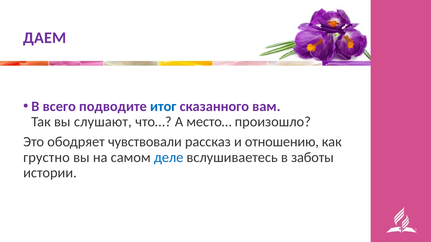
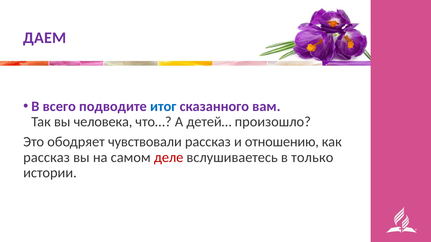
слушают: слушают -> человека (103, 122)
место…: место… -> детей… (209, 122)
грустно: грустно -> рассказ (47, 158)
деле colour: blue -> red (169, 158)
заботы: заботы -> только (312, 158)
